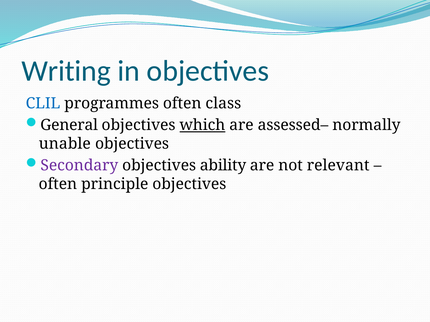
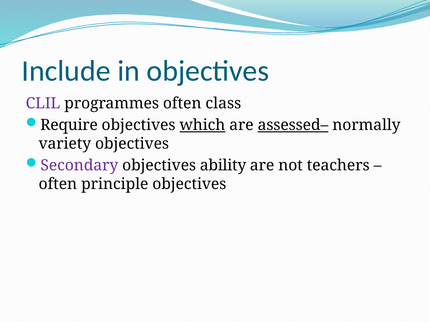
Writing: Writing -> Include (66, 71)
CLIL colour: blue -> purple (43, 104)
General: General -> Require (69, 125)
assessed– underline: none -> present (293, 125)
unable: unable -> variety (65, 144)
relevant: relevant -> teachers (338, 166)
